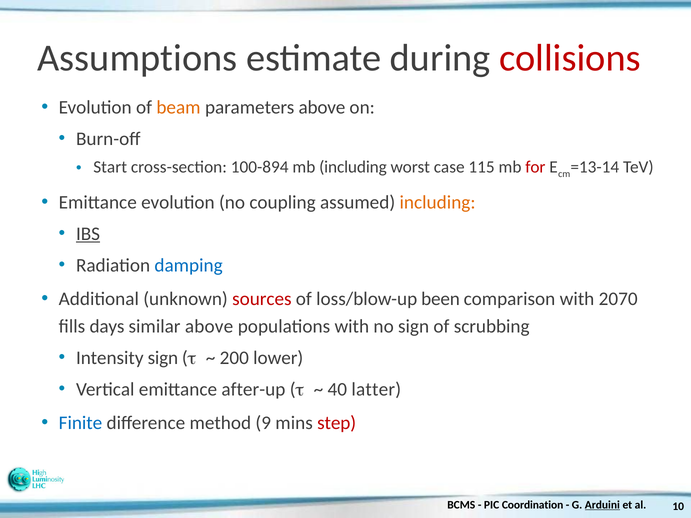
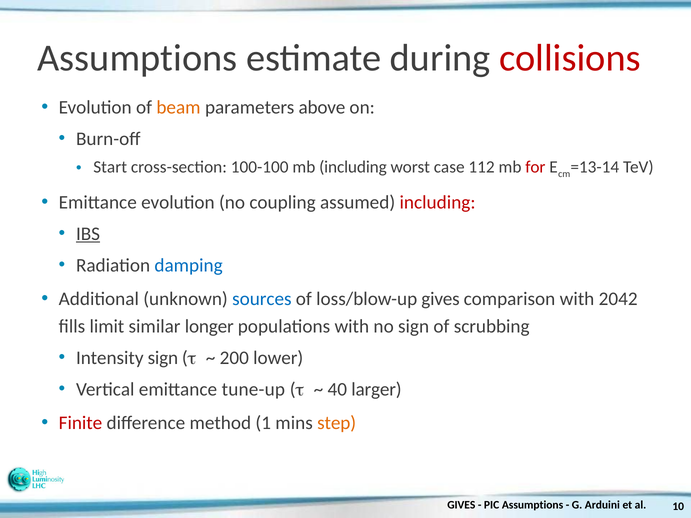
100-894: 100-894 -> 100-100 (260, 167)
115: 115 -> 112 (482, 167)
including colour: orange -> red (438, 202)
sources colour: red -> blue (262, 299)
loss/blow-up been: been -> gives (441, 299)
2070: 2070 -> 2042 (618, 299)
days: days -> limit (107, 327)
similar above: above -> longer (209, 327)
after-up: after-up -> tune-up (253, 390)
latter: latter -> larger (376, 390)
Finite colour: blue -> red (81, 423)
9: 9 -> 1 (263, 423)
step colour: red -> orange (337, 423)
BCMS: BCMS -> GIVES (461, 505)
PIC Coordination: Coordination -> Assumptions (533, 505)
Arduini underline: present -> none (602, 505)
